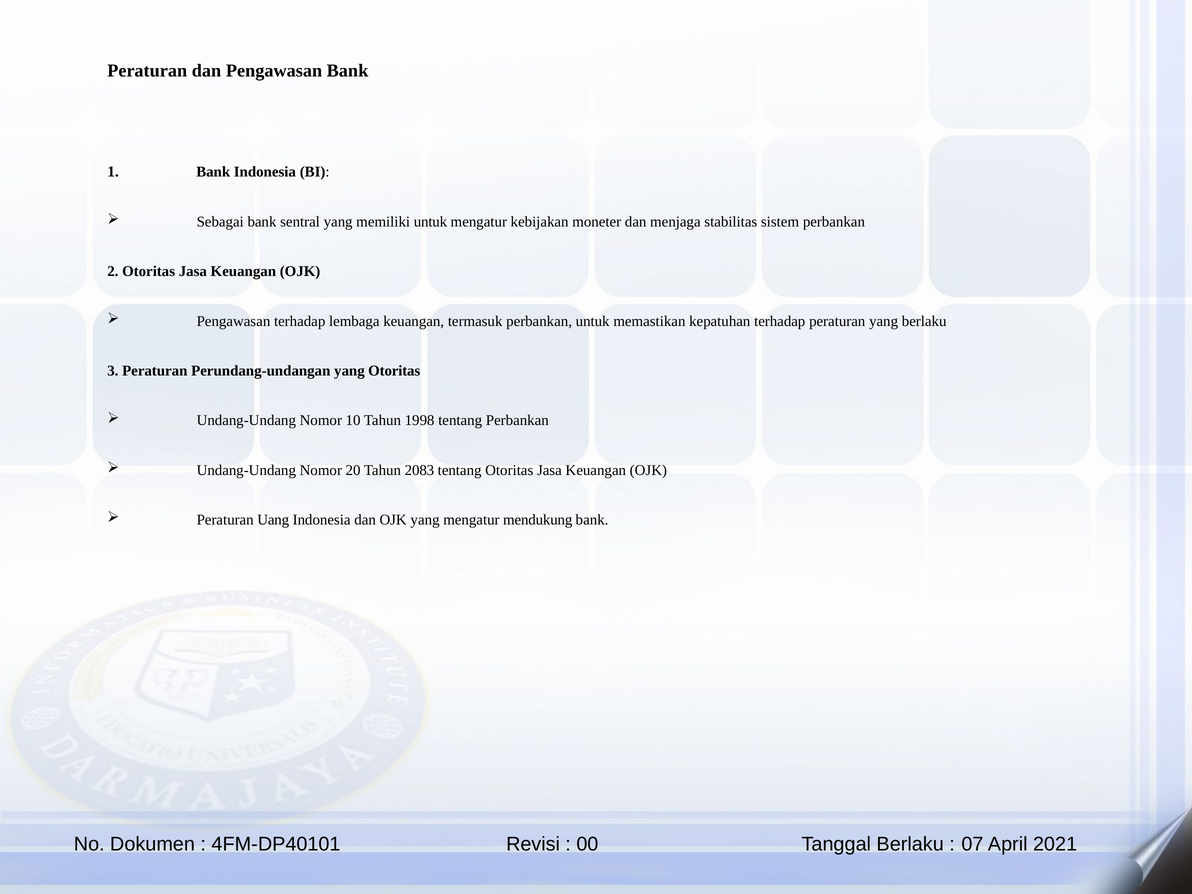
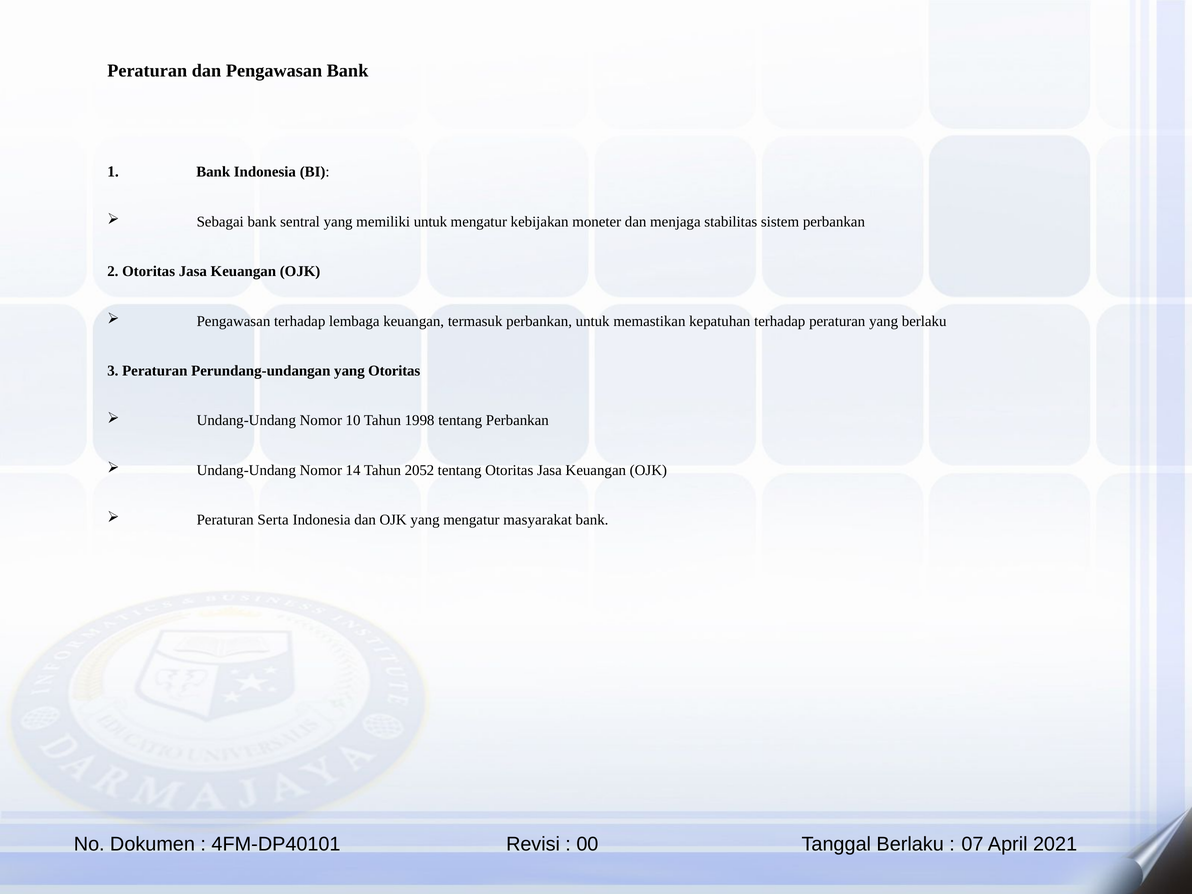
20: 20 -> 14 (353, 470)
2083: 2083 -> 2052 (419, 470)
Uang: Uang -> Serta (273, 520)
mendukung: mendukung -> masyarakat (538, 520)
